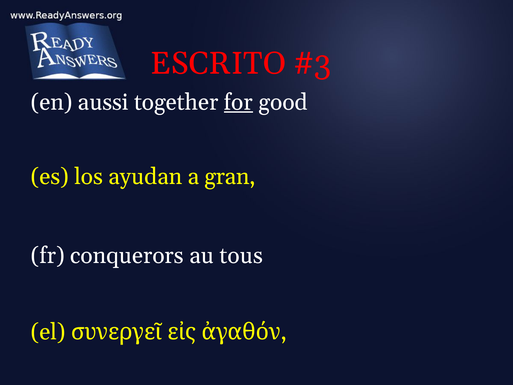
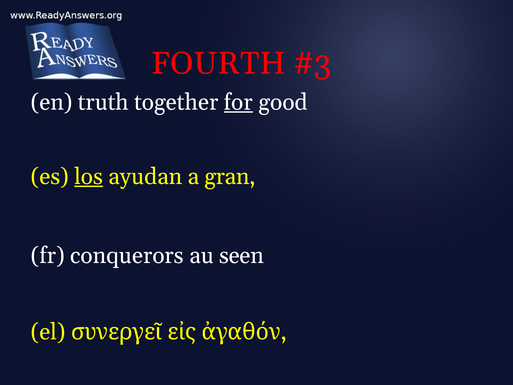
ESCRITO: ESCRITO -> FOURTH (218, 63)
aussi: aussi -> truth (103, 102)
los underline: none -> present (89, 177)
tous: tous -> seen (242, 256)
